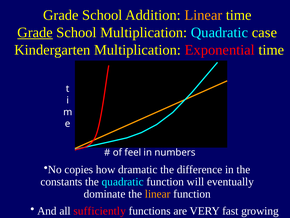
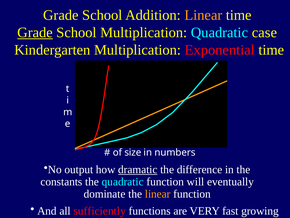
feel: feel -> size (133, 152)
copies: copies -> output (79, 169)
dramatic underline: none -> present (138, 169)
